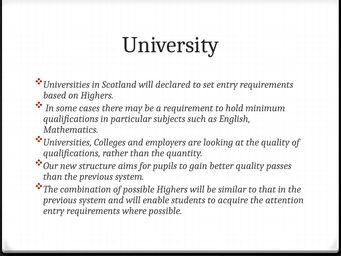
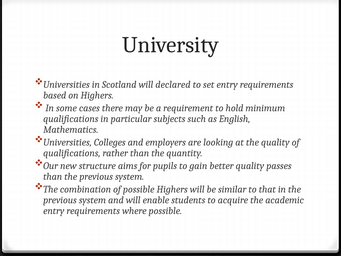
attention: attention -> academic (285, 200)
